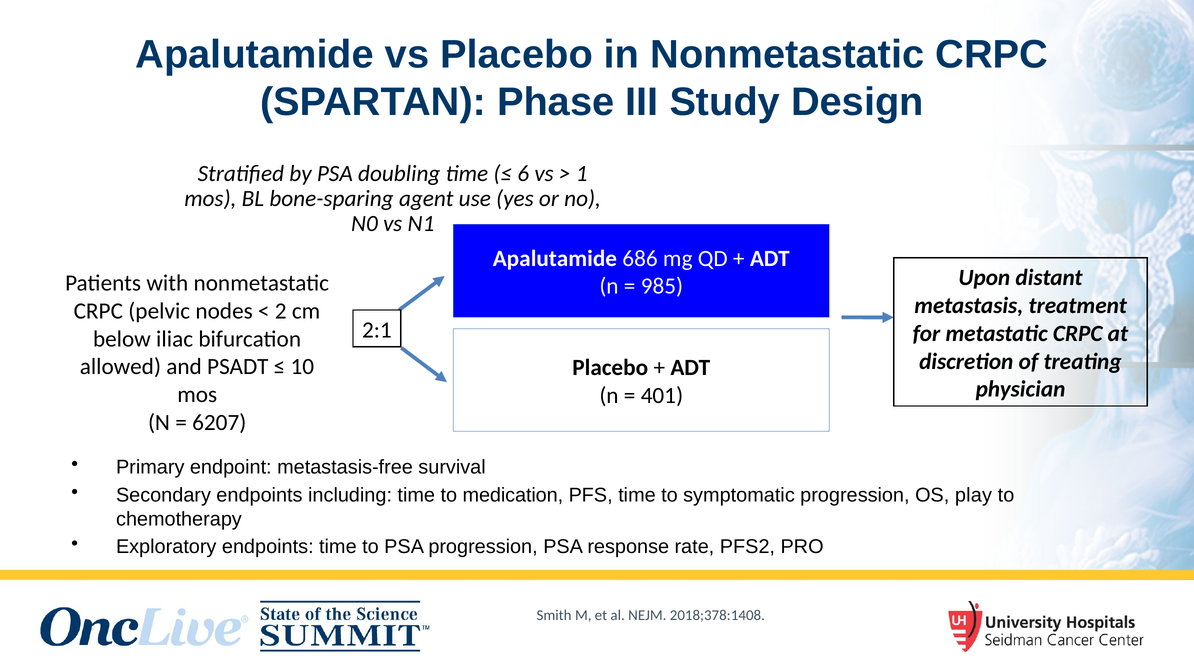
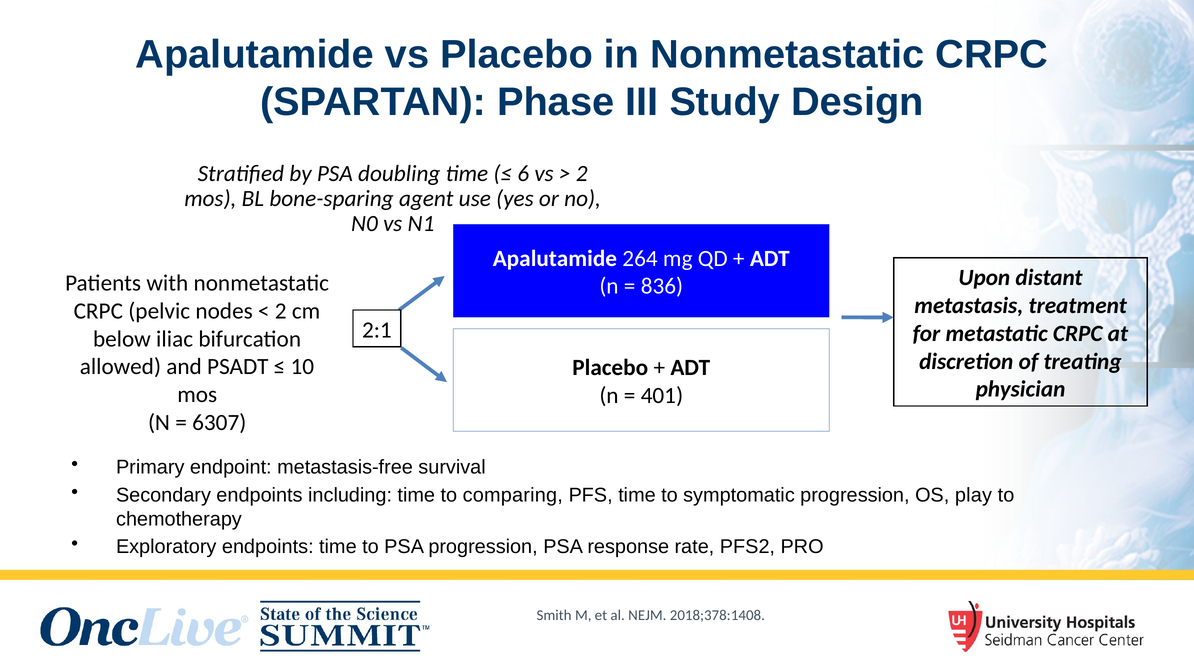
1: 1 -> 2 (582, 174)
686: 686 -> 264 (640, 258)
985: 985 -> 836 (662, 286)
6207: 6207 -> 6307 (219, 423)
medication: medication -> comparing (513, 495)
